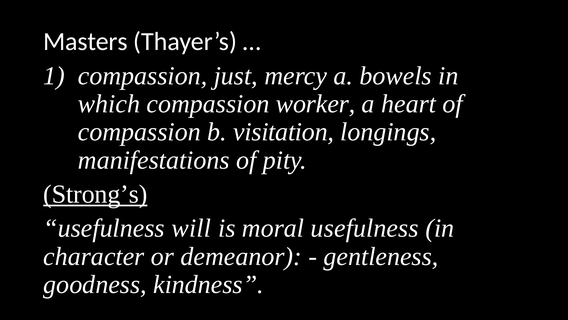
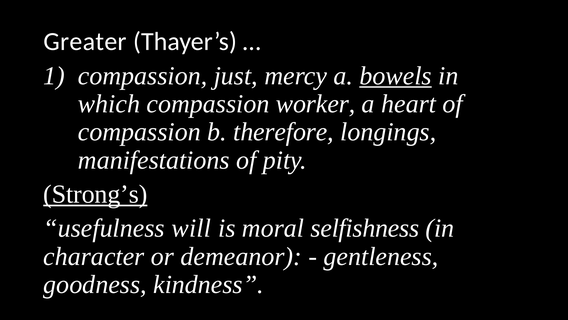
Masters: Masters -> Greater (85, 42)
bowels underline: none -> present (396, 76)
visitation: visitation -> therefore (284, 132)
moral usefulness: usefulness -> selfishness (365, 228)
